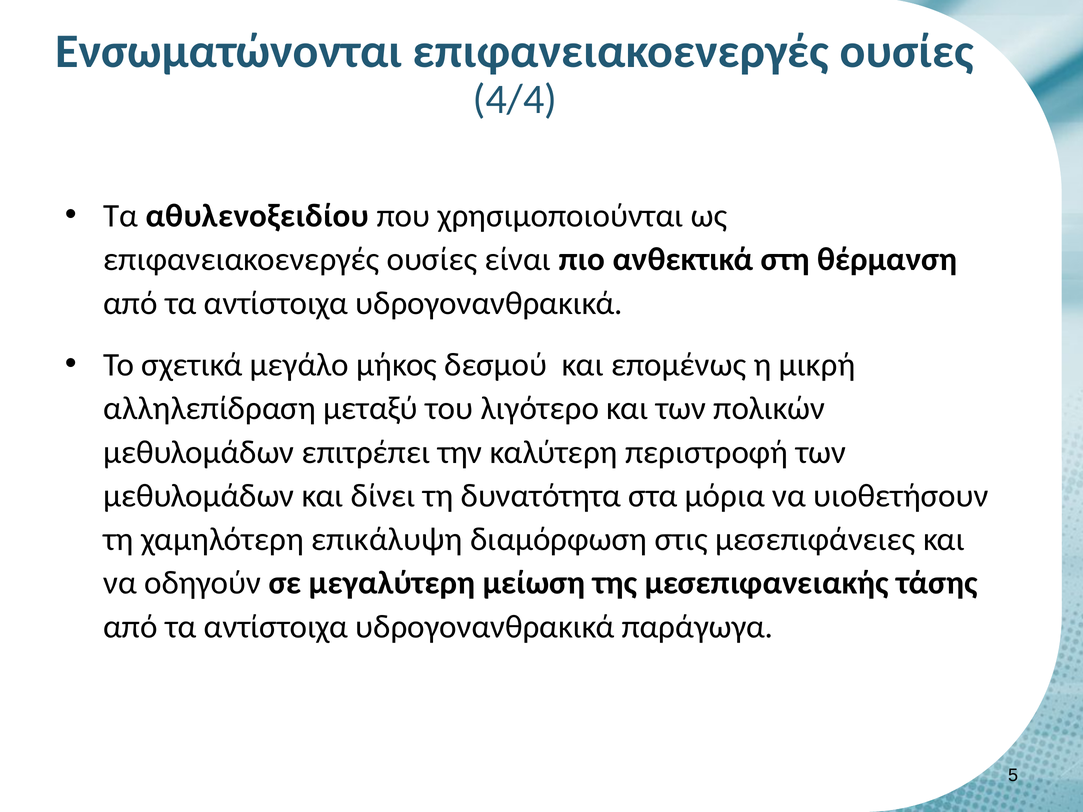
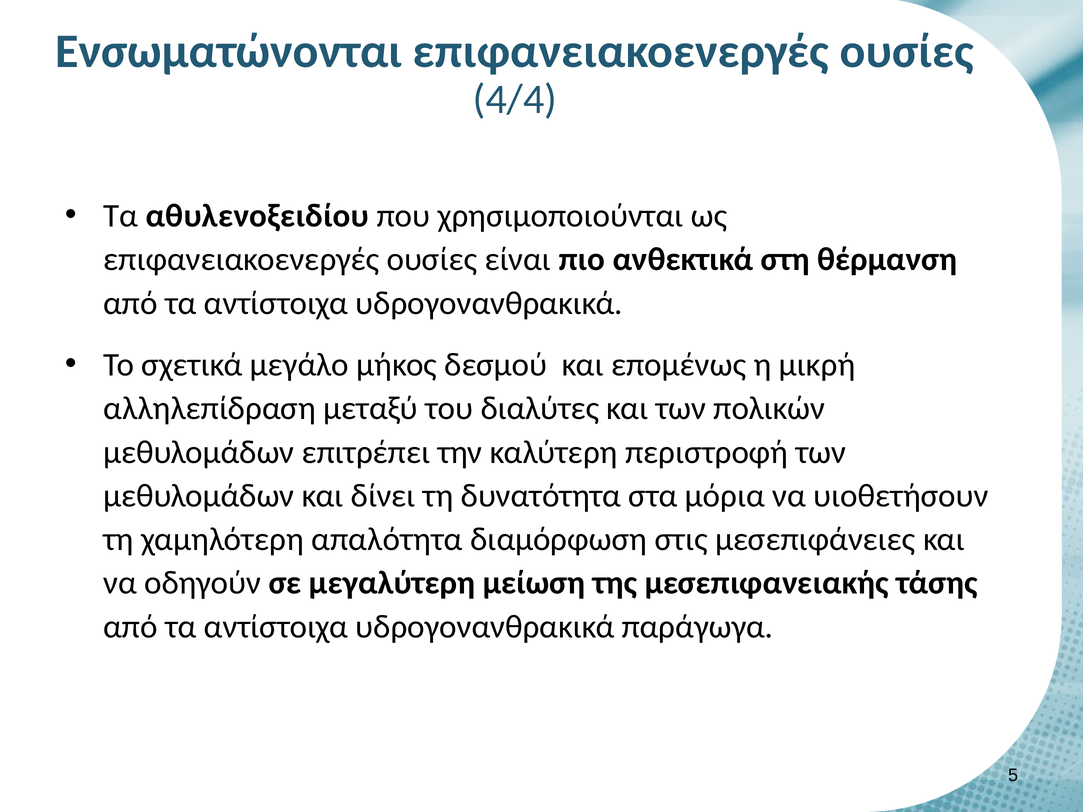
λιγότερο: λιγότερο -> διαλύτες (540, 409)
επικάλυψη: επικάλυψη -> απαλότητα (387, 540)
